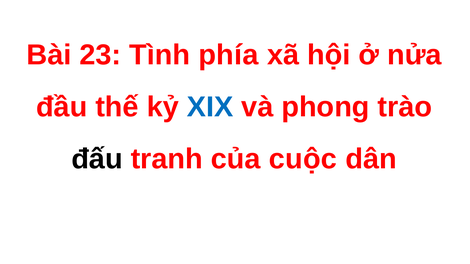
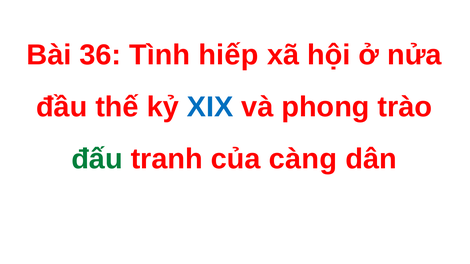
23: 23 -> 36 (100, 55)
phía: phía -> hiếp (228, 55)
đấu colour: black -> green (97, 159)
cuộc: cuộc -> càng (303, 159)
